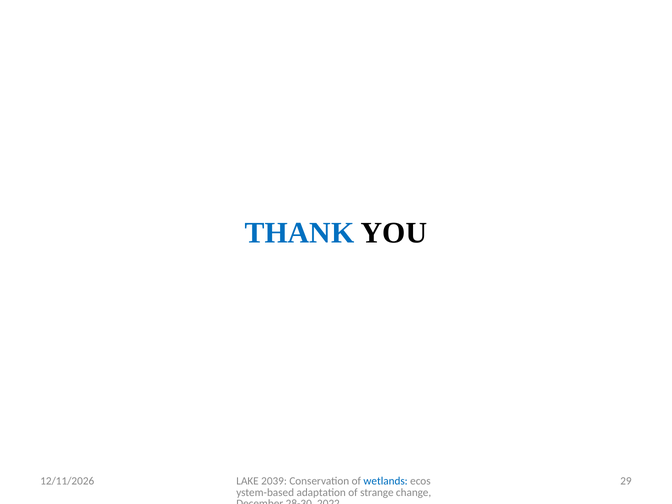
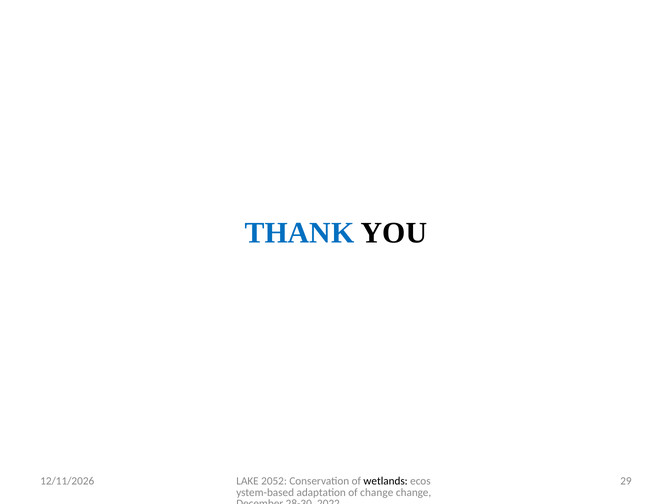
2039: 2039 -> 2052 (274, 481)
wetlands colour: blue -> black (386, 481)
of strange: strange -> change (377, 492)
